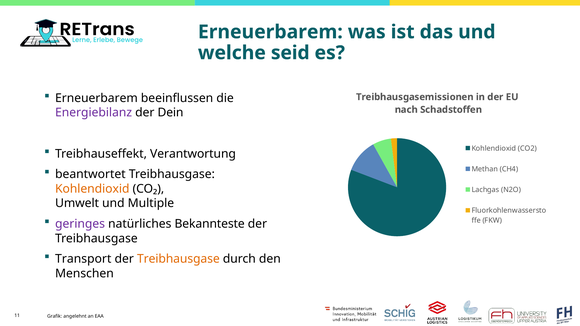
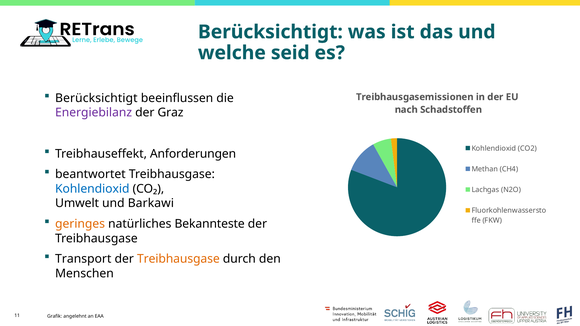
Erneuerbarem: Erneuerbarem -> Berücksichtigt (270, 32)
Erneuerbarem: Erneuerbarem -> Berücksichtigt (96, 98)
Dein: Dein -> Graz (171, 113)
Verantwortung: Verantwortung -> Anforderungen (193, 154)
Kohlendioxid colour: orange -> blue (92, 189)
Multiple: Multiple -> Barkawi (151, 203)
geringes colour: purple -> orange (80, 224)
